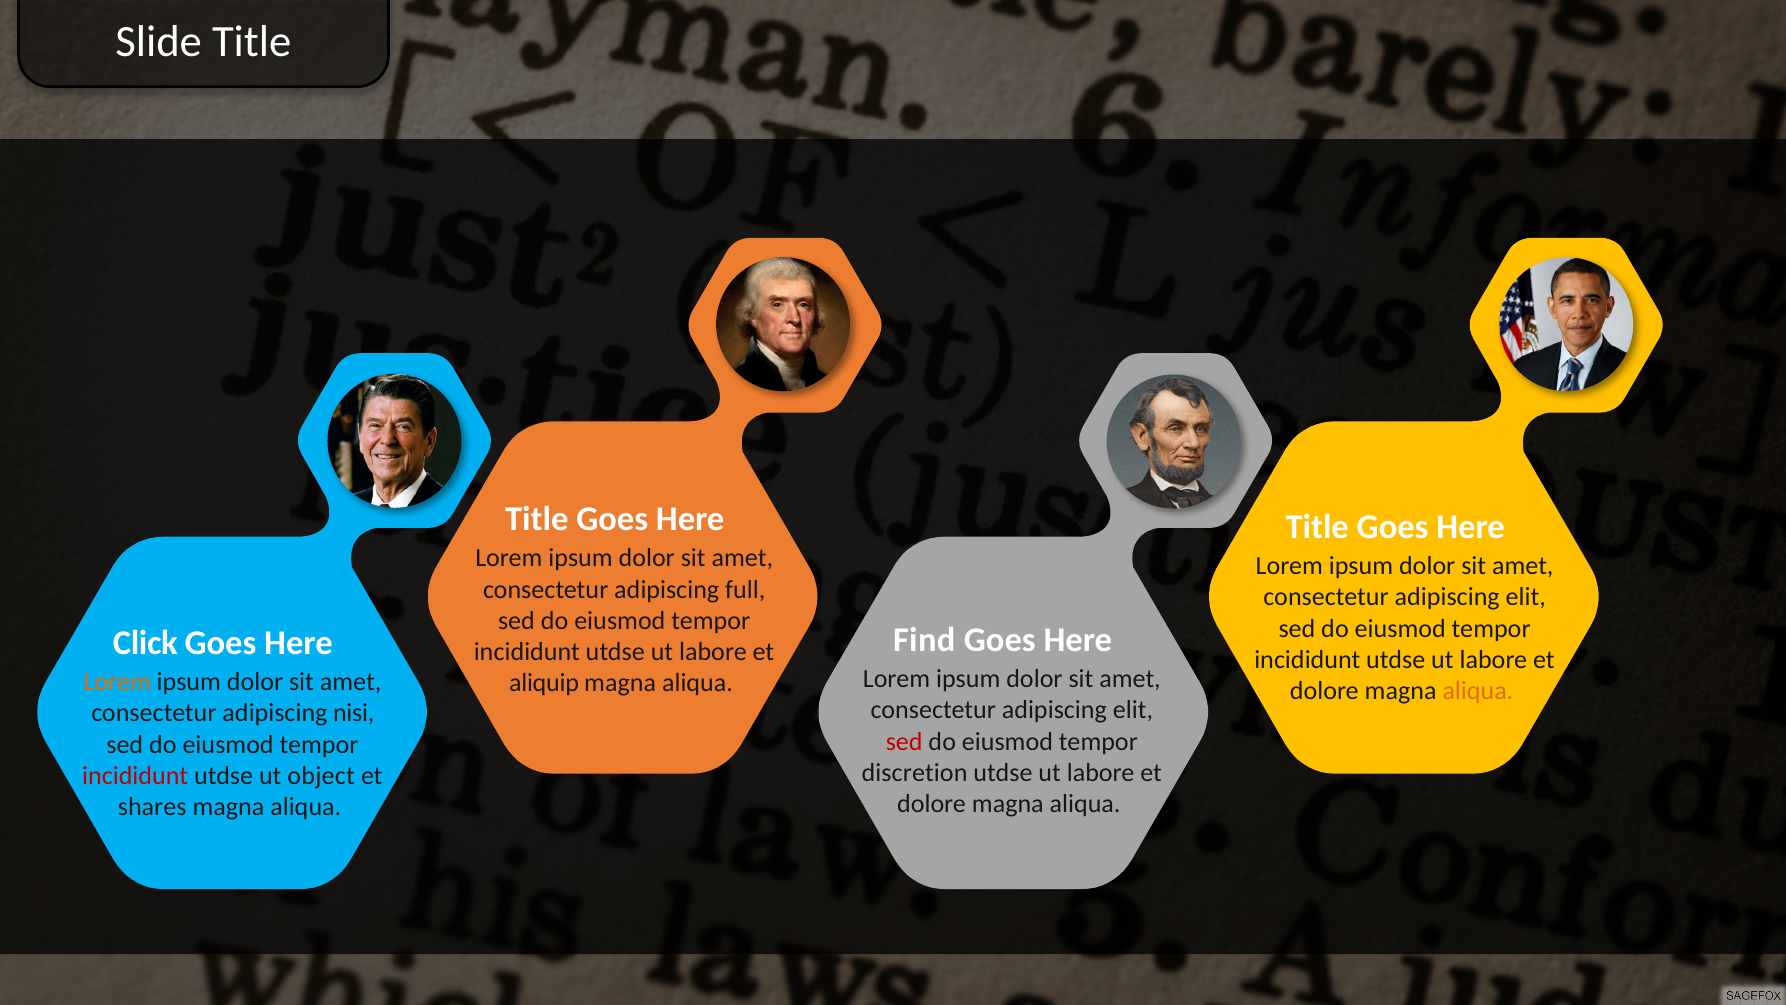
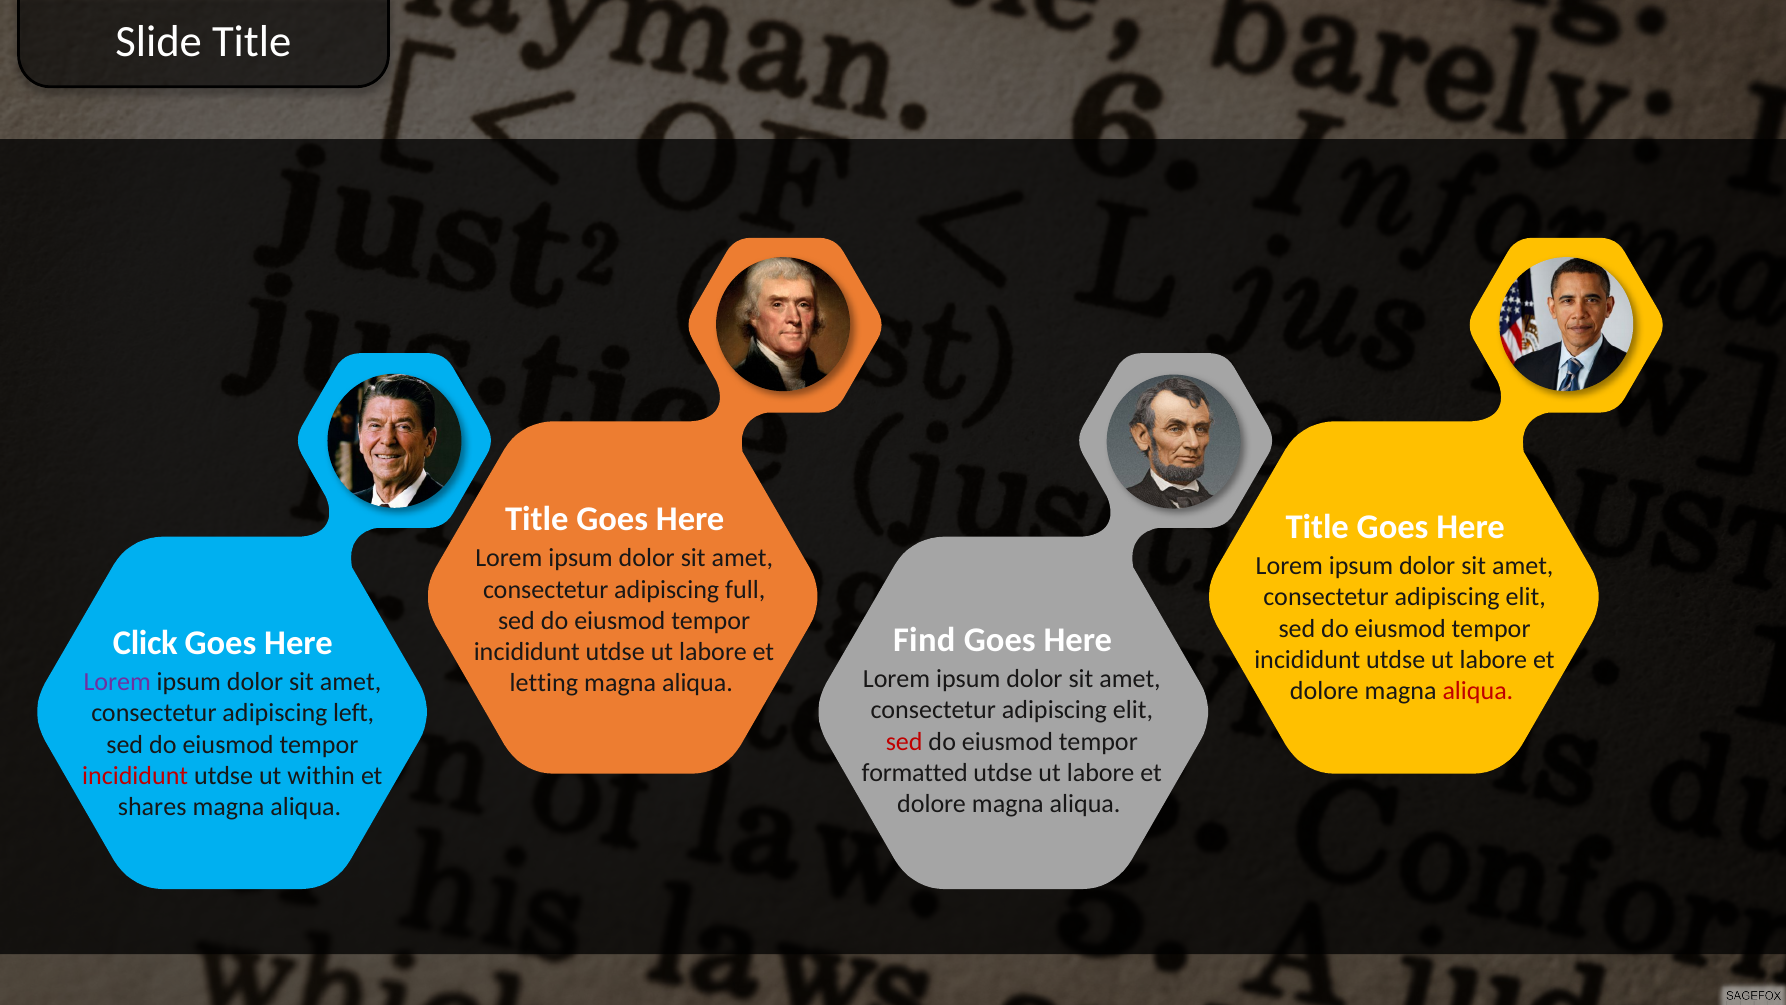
Lorem colour: orange -> purple (117, 682)
aliquip: aliquip -> letting (544, 683)
aliqua colour: orange -> red (1478, 691)
nisi: nisi -> left (354, 713)
discretion: discretion -> formatted (915, 773)
object: object -> within (321, 775)
